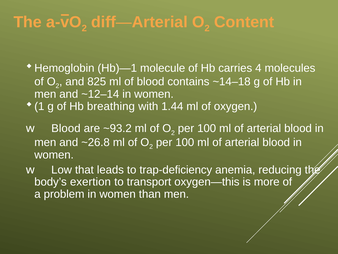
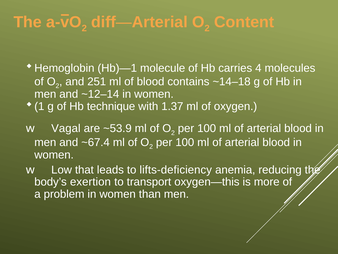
825: 825 -> 251 (97, 81)
breathing: breathing -> technique (111, 106)
1.44: 1.44 -> 1.37 (172, 106)
w Blood: Blood -> Vagal (66, 128)
~93.2: ~93.2 -> ~53.9 (117, 128)
~26.8: ~26.8 -> ~67.4 (96, 142)
trap-deficiency: trap-deficiency -> lifts-deficiency (176, 169)
